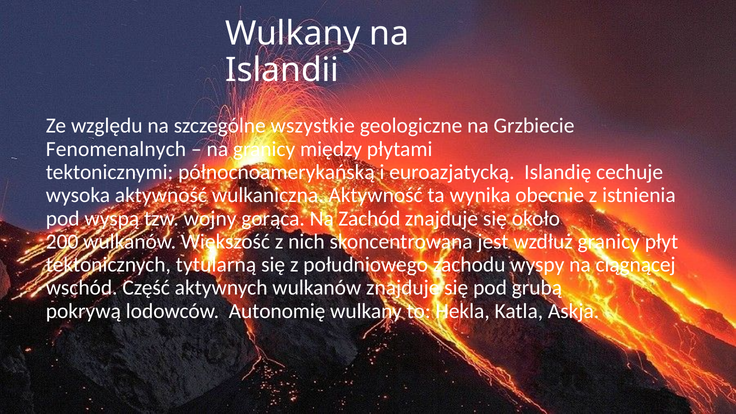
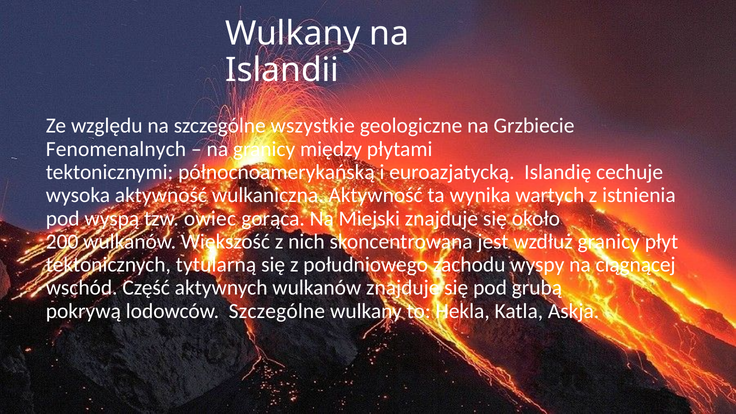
obecnie: obecnie -> wartych (550, 195)
wojny: wojny -> owiec (210, 218)
Zachód: Zachód -> Miejski (369, 218)
lodowców Autonomię: Autonomię -> Szczególne (277, 311)
